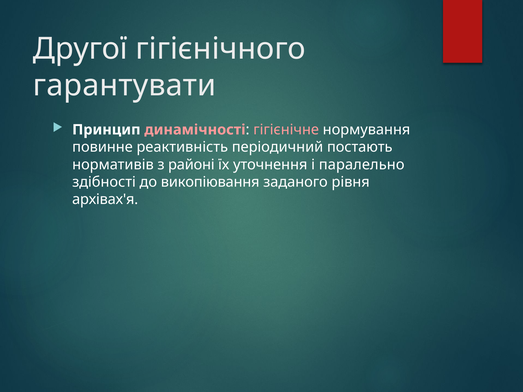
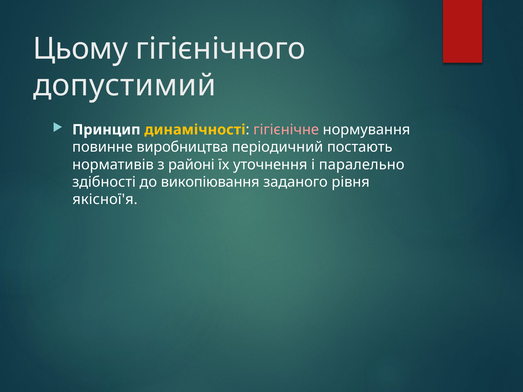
Другої: Другої -> Цьому (80, 49)
гарантувати: гарантувати -> допустимий (125, 86)
динамічності colour: pink -> yellow (195, 130)
реактивність: реактивність -> виробництва (182, 147)
архівах'я: архівах'я -> якісної'я (105, 200)
